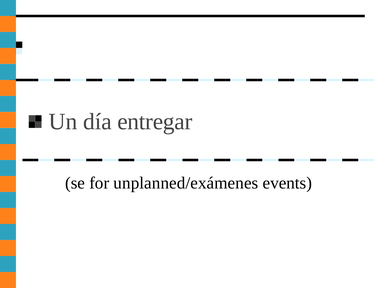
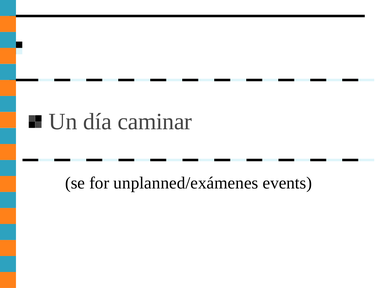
entregar: entregar -> caminar (155, 122)
